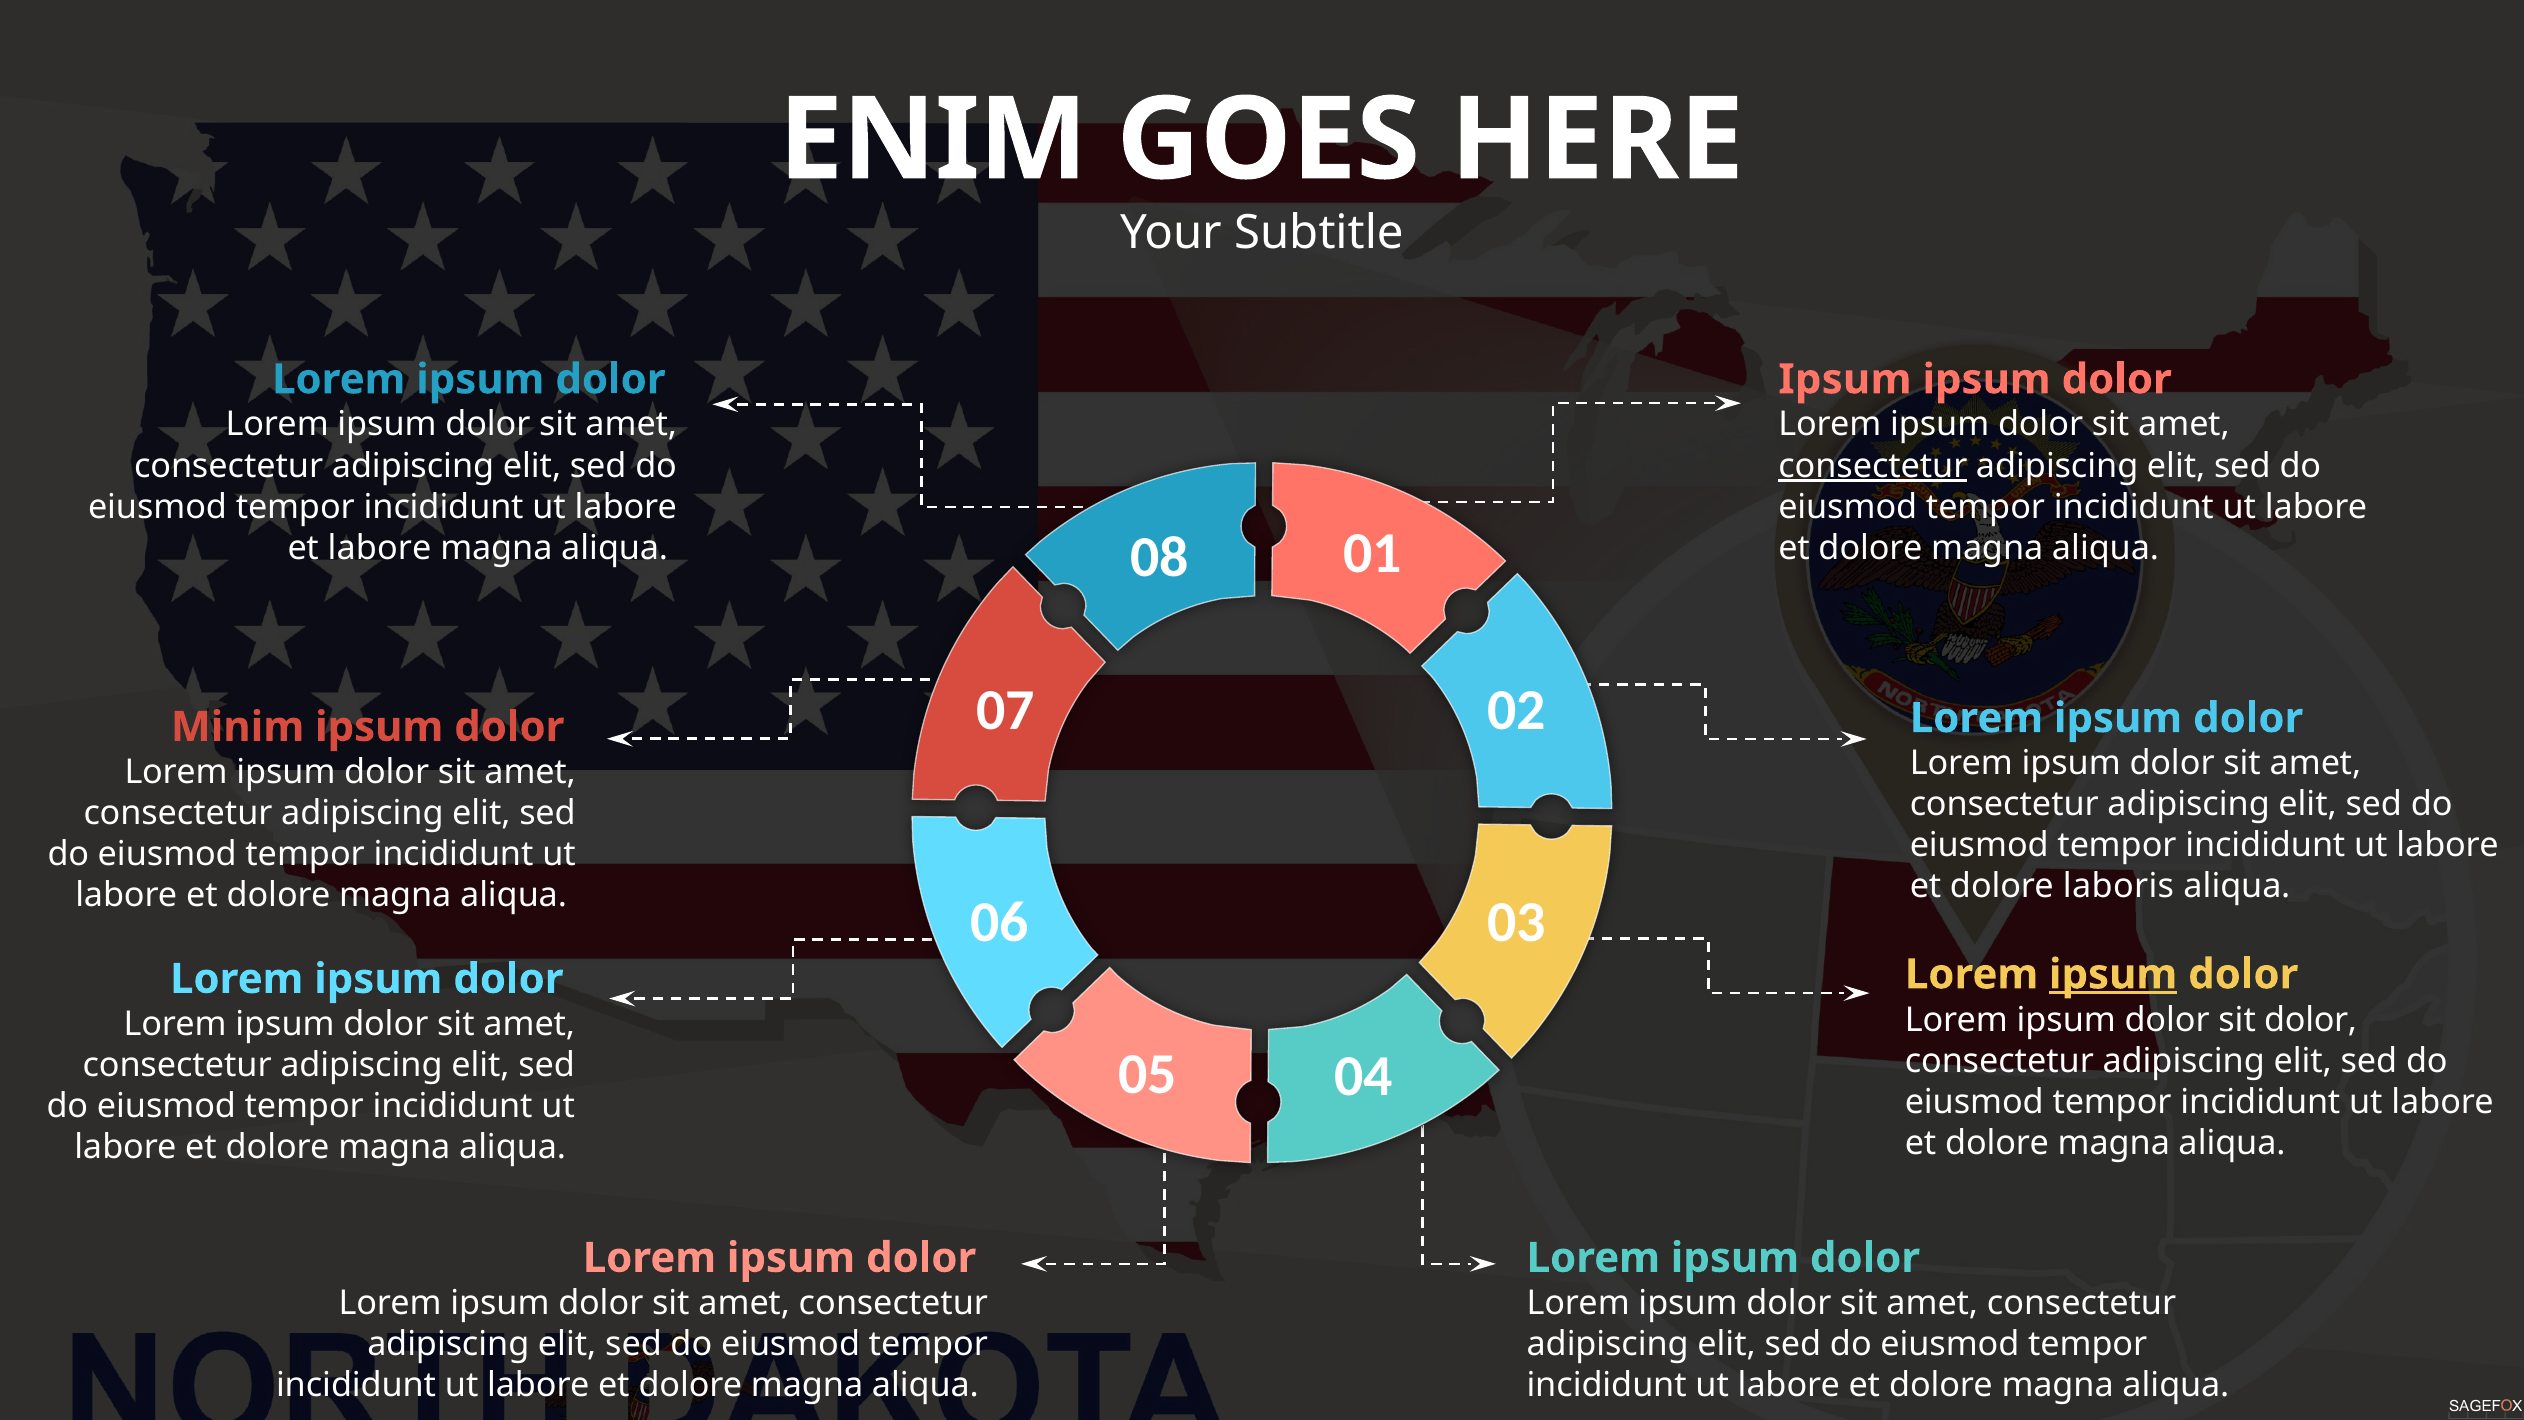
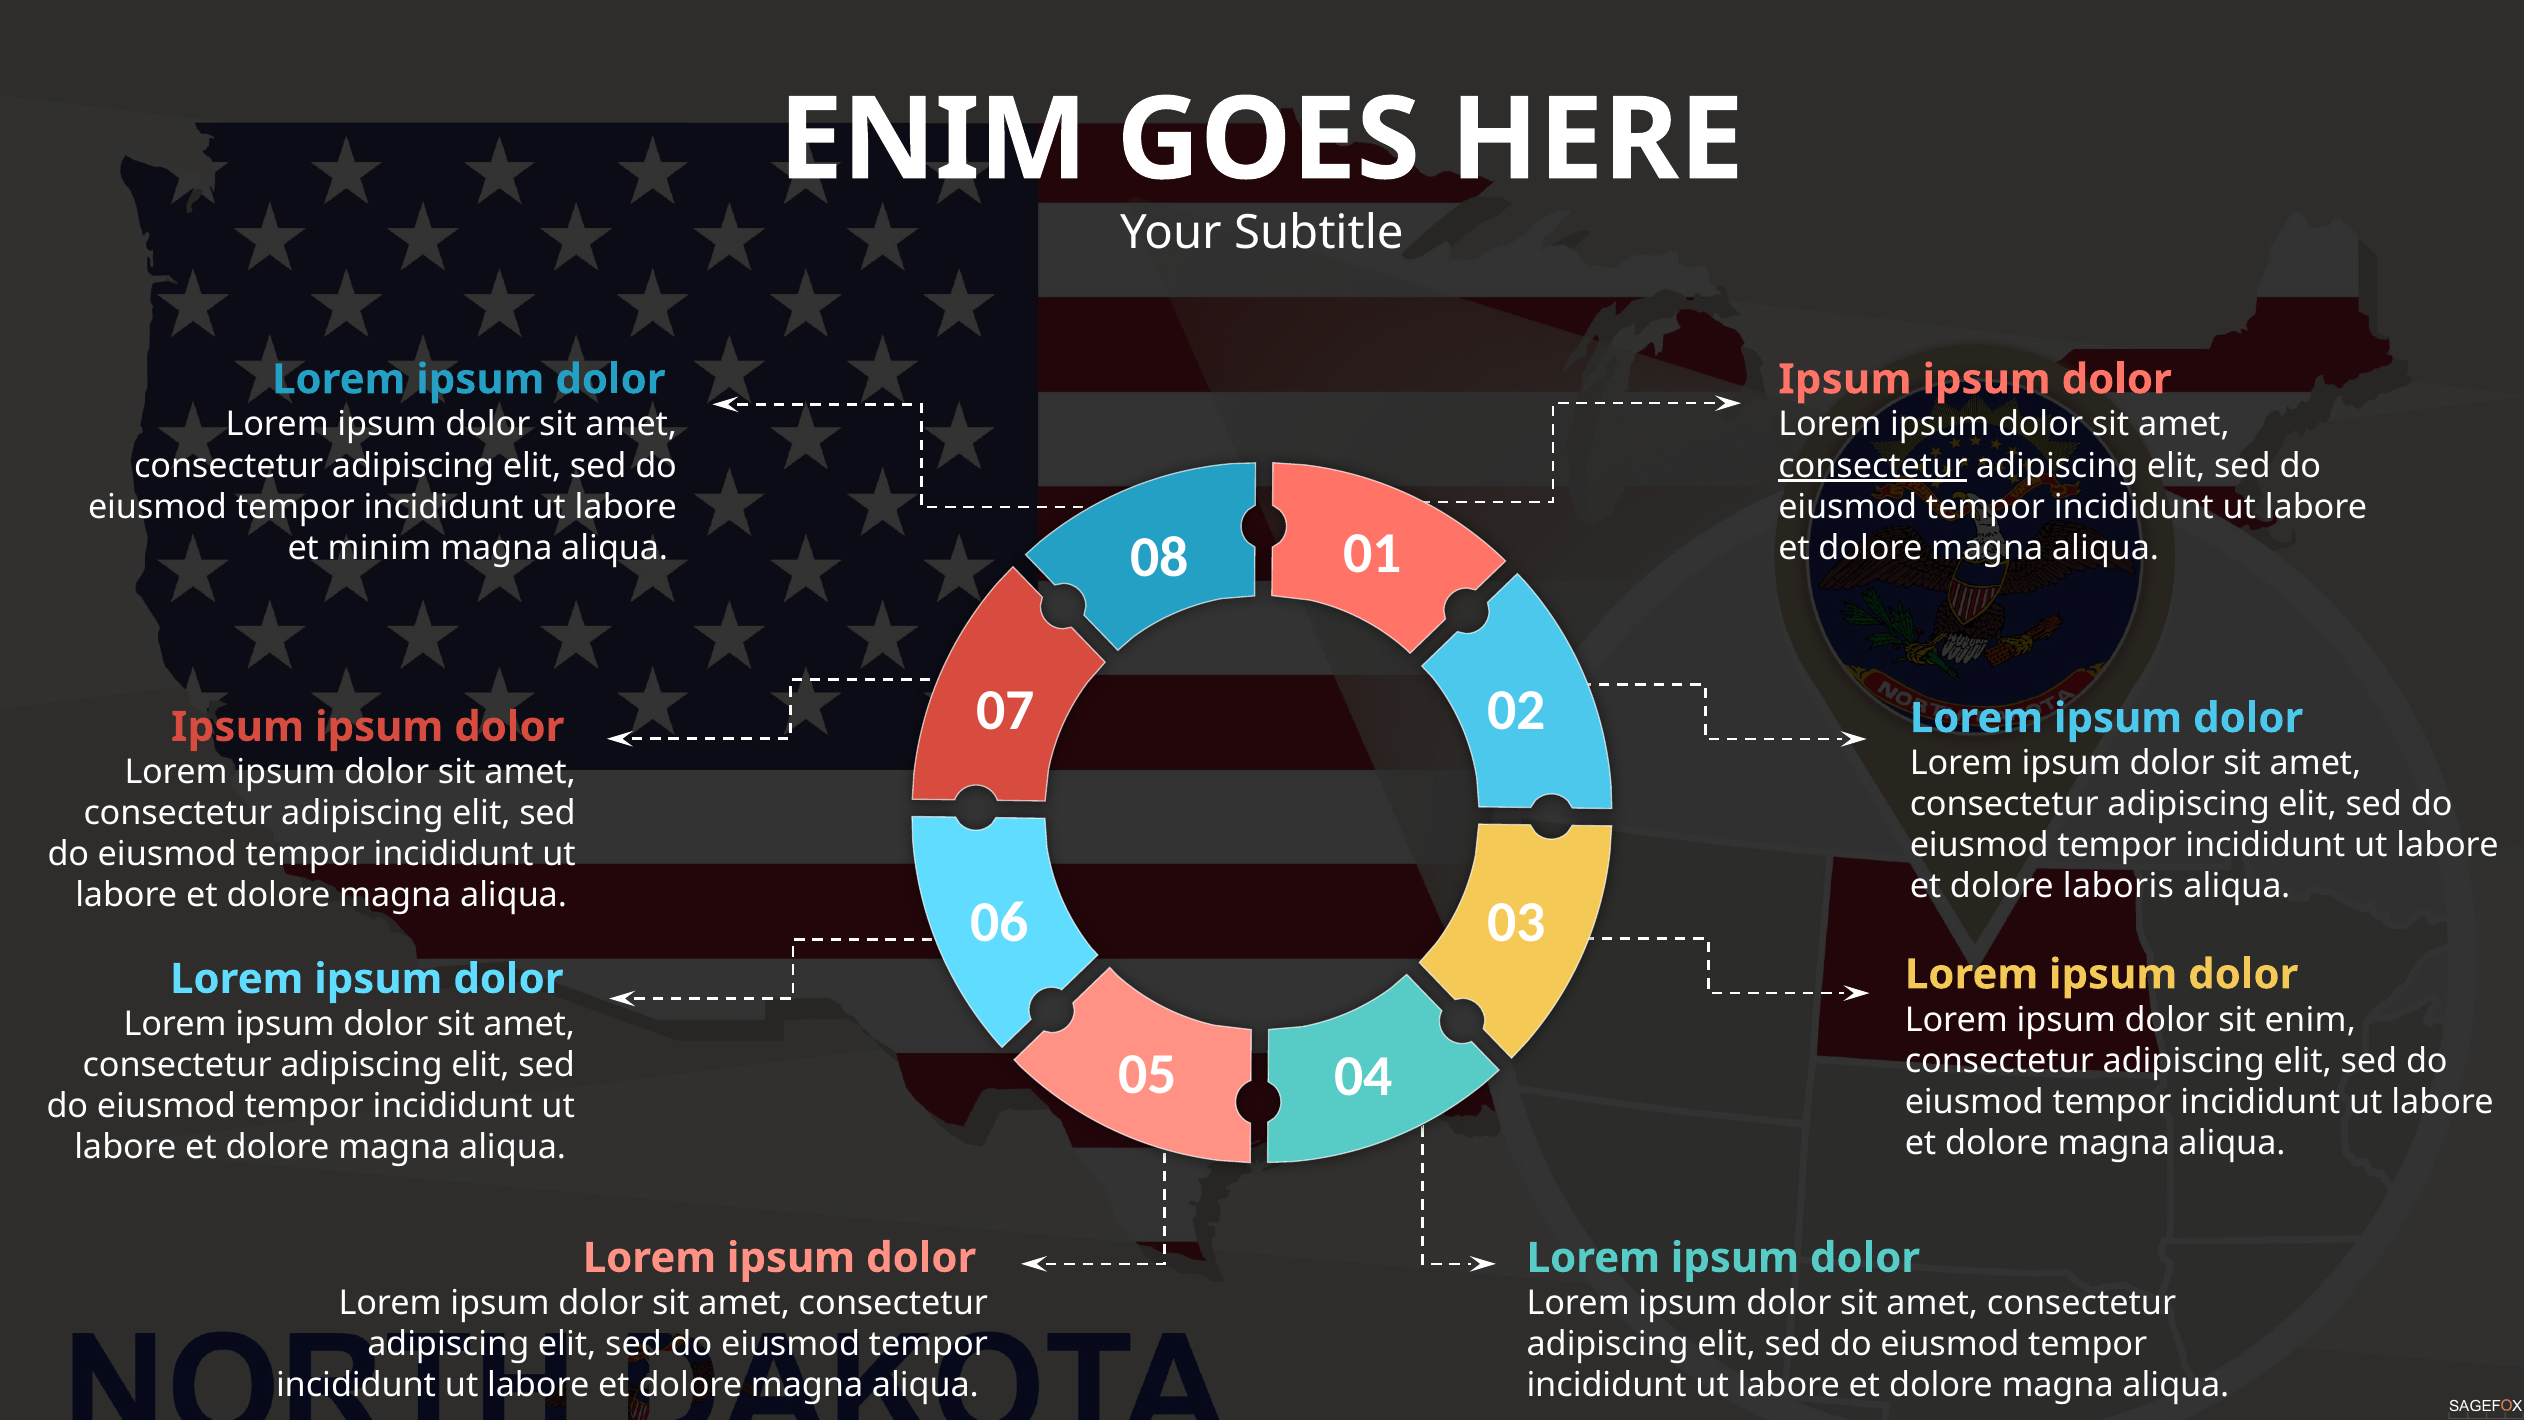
et labore: labore -> minim (379, 548)
Minim: Minim -> Ipsum (238, 727)
ipsum underline: present -> none (2113, 974)
sit dolor: dolor -> enim (2310, 1020)
